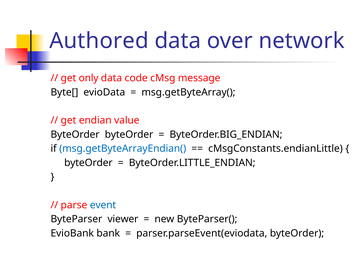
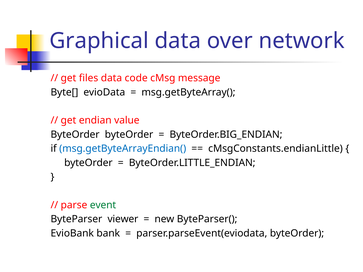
Authored: Authored -> Graphical (99, 41)
only: only -> files (89, 78)
event colour: blue -> green (103, 205)
